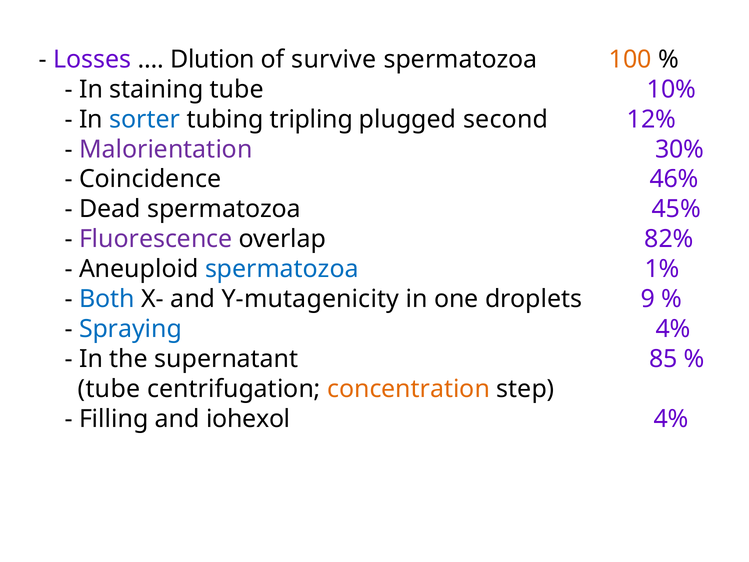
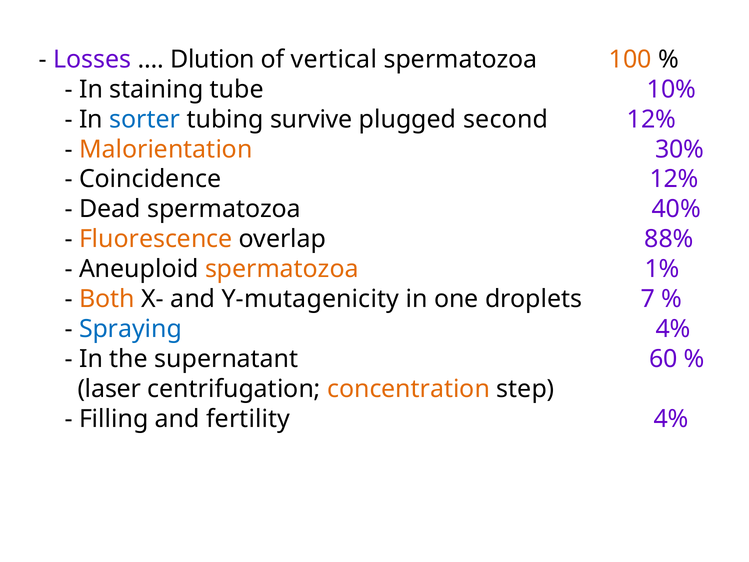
survive: survive -> vertical (334, 59)
tripling: tripling -> survive (311, 119)
Malorientation colour: purple -> orange (166, 149)
Coincidence 46%: 46% -> 12% (674, 179)
45%: 45% -> 40% (676, 209)
Fluorescence colour: purple -> orange (156, 239)
82%: 82% -> 88% (669, 239)
spermatozoa colour: blue -> orange (282, 269)
Both colour: blue -> orange (107, 299)
9: 9 -> 7 (648, 299)
85: 85 -> 60 (663, 359)
tube: tube -> laser (109, 389)
iohexol: iohexol -> fertility (248, 419)
